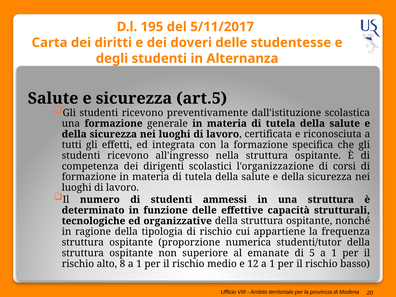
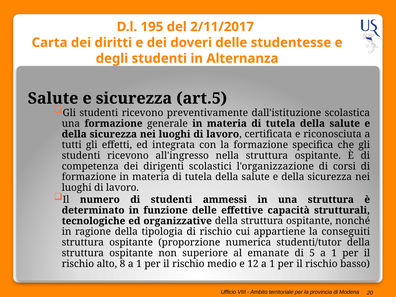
5/11/2017: 5/11/2017 -> 2/11/2017 (222, 27)
frequenza: frequenza -> conseguiti (346, 232)
